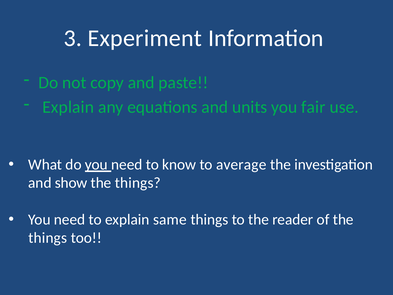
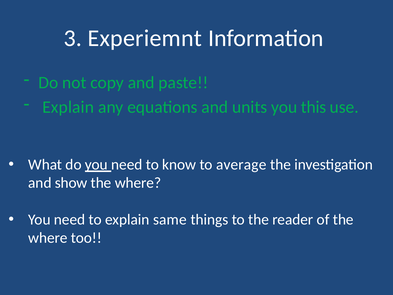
Experiment: Experiment -> Experiemnt (145, 38)
fair: fair -> this (314, 107)
things: things -> where (138, 183)
things: things -> where (48, 238)
